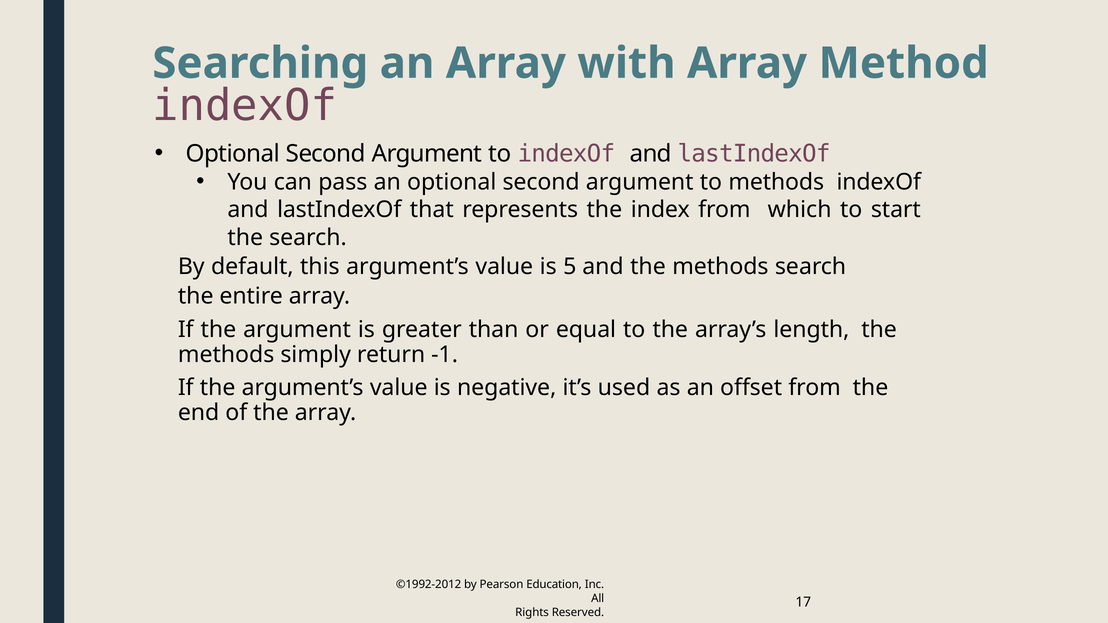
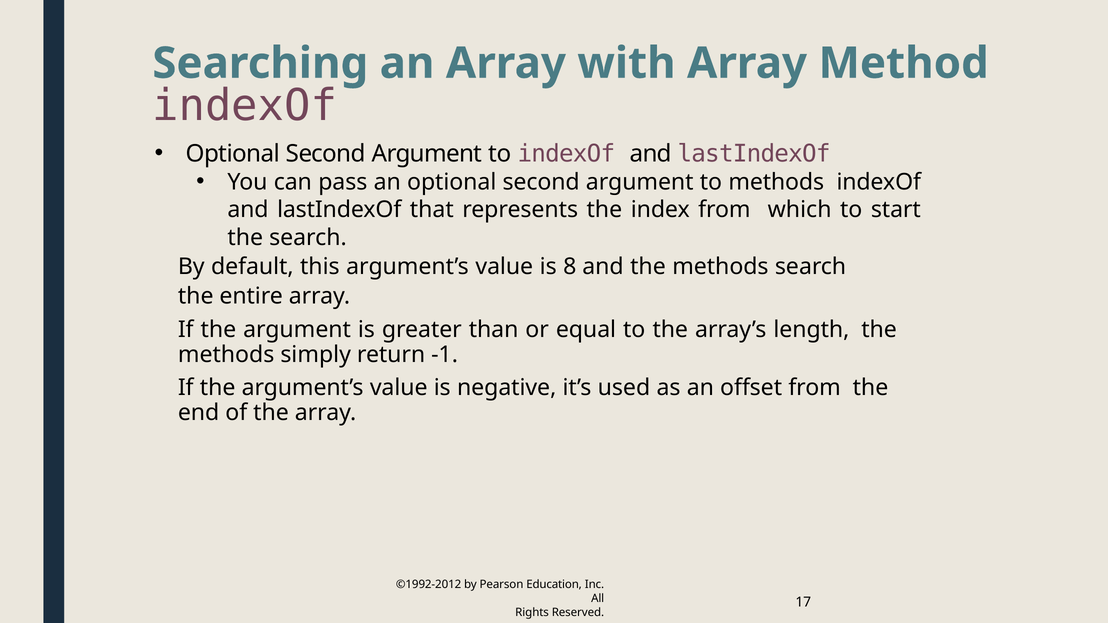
5: 5 -> 8 (570, 267)
